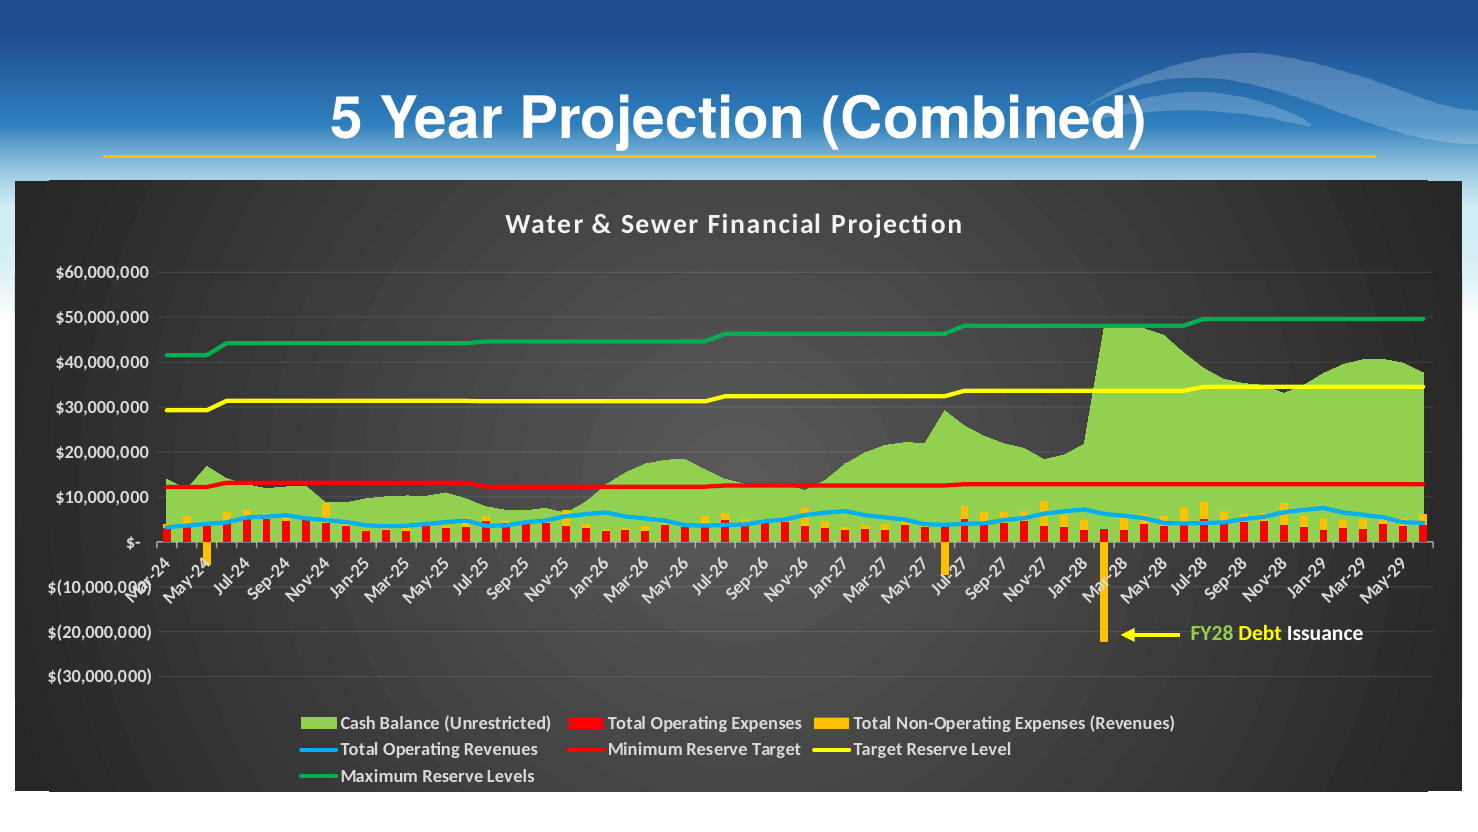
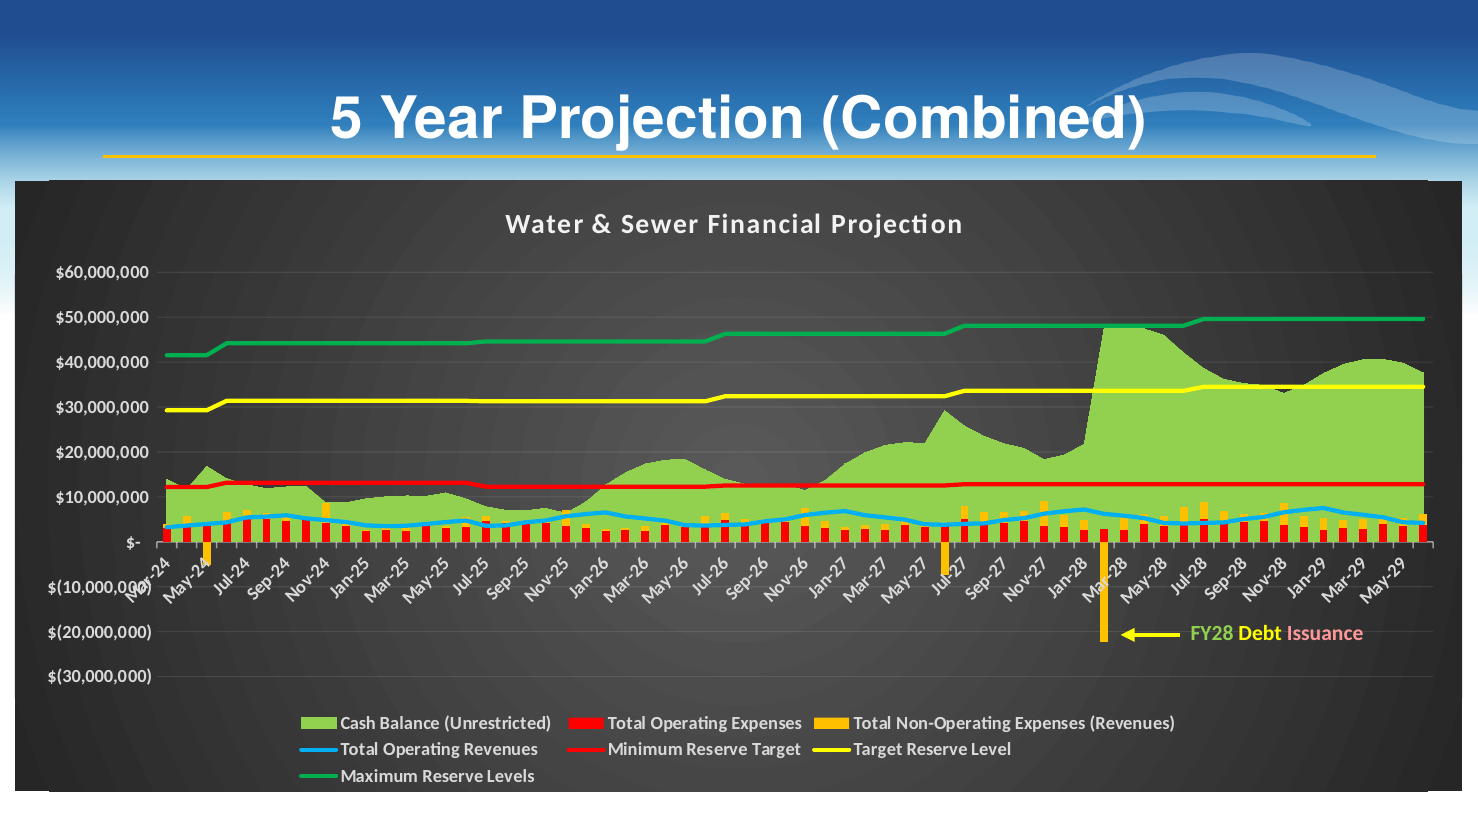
Issuance colour: white -> pink (1325, 633)
